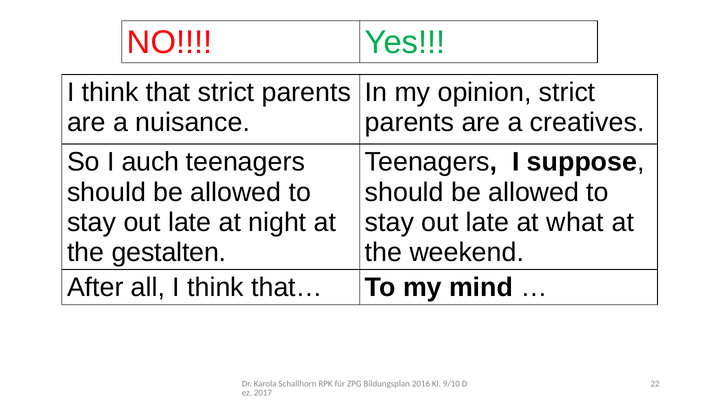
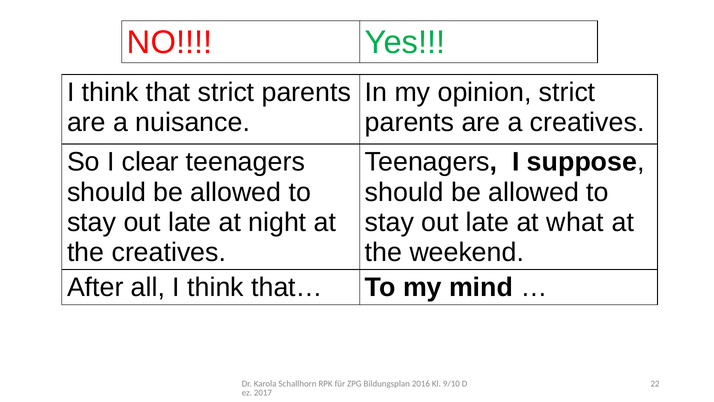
auch: auch -> clear (150, 162)
the gestalten: gestalten -> creatives (169, 252)
